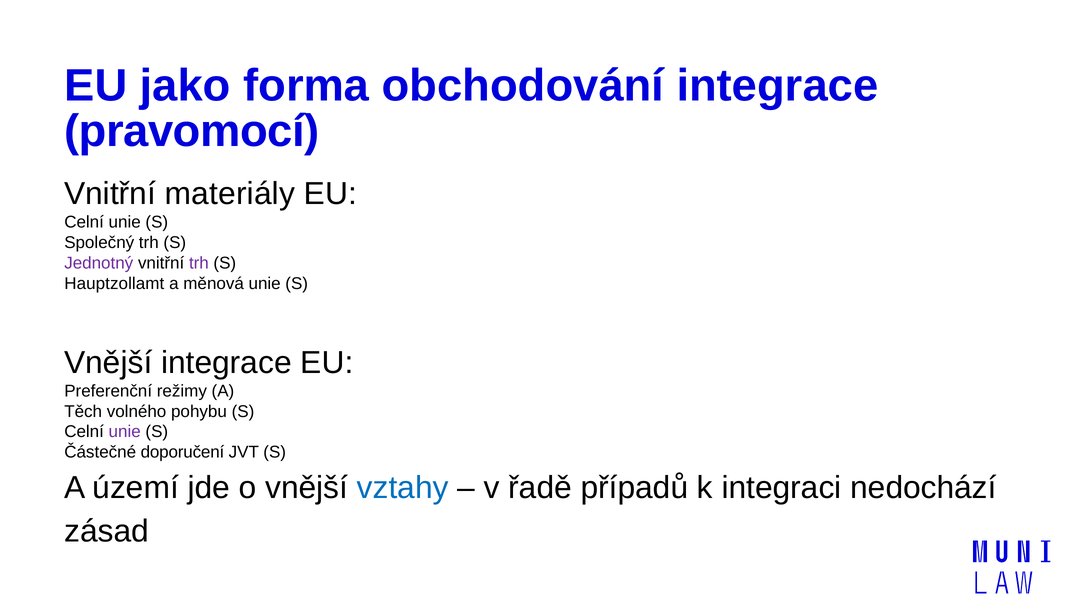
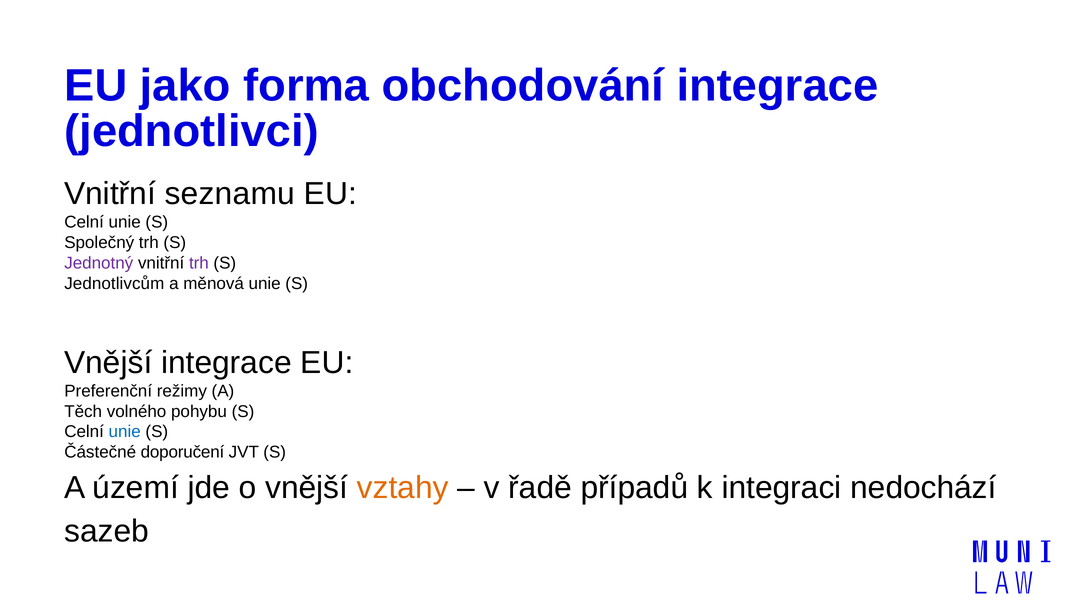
pravomocí: pravomocí -> jednotlivci (192, 131)
materiály: materiály -> seznamu (230, 194)
Hauptzollamt: Hauptzollamt -> Jednotlivcům (114, 284)
unie colour: purple -> blue (125, 432)
vztahy colour: blue -> orange (403, 488)
zásad: zásad -> sazeb (107, 532)
